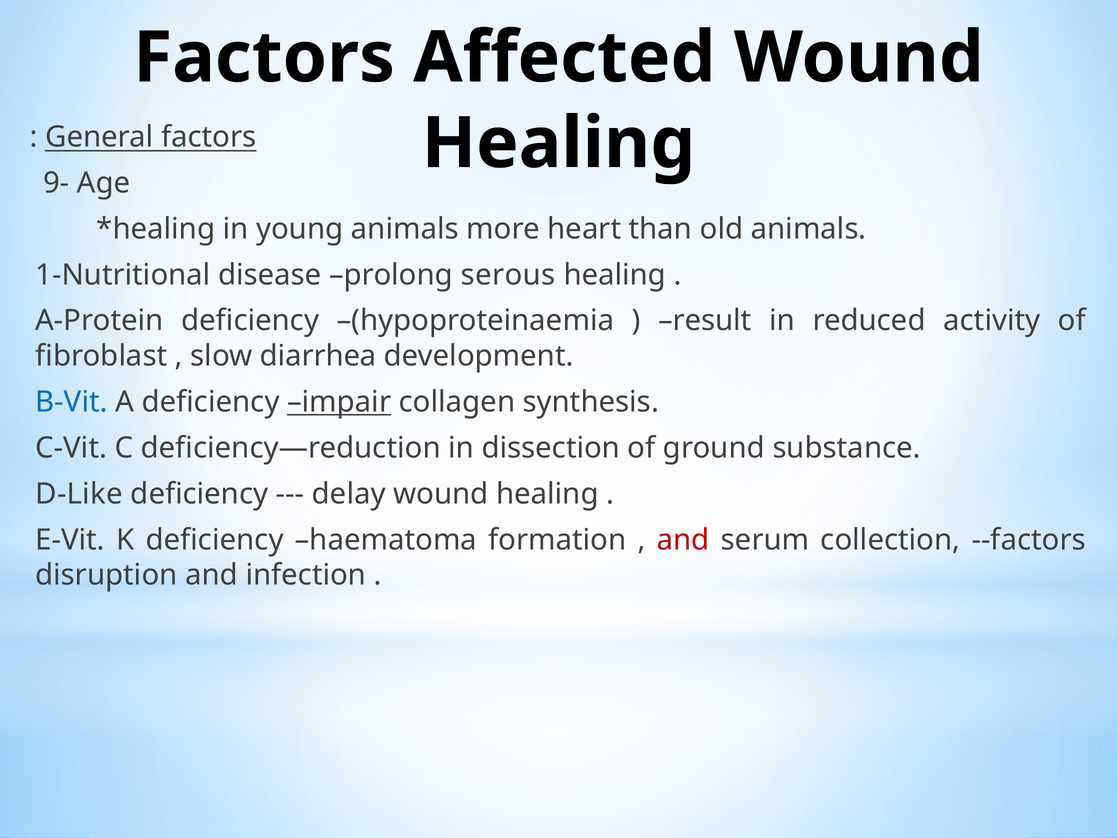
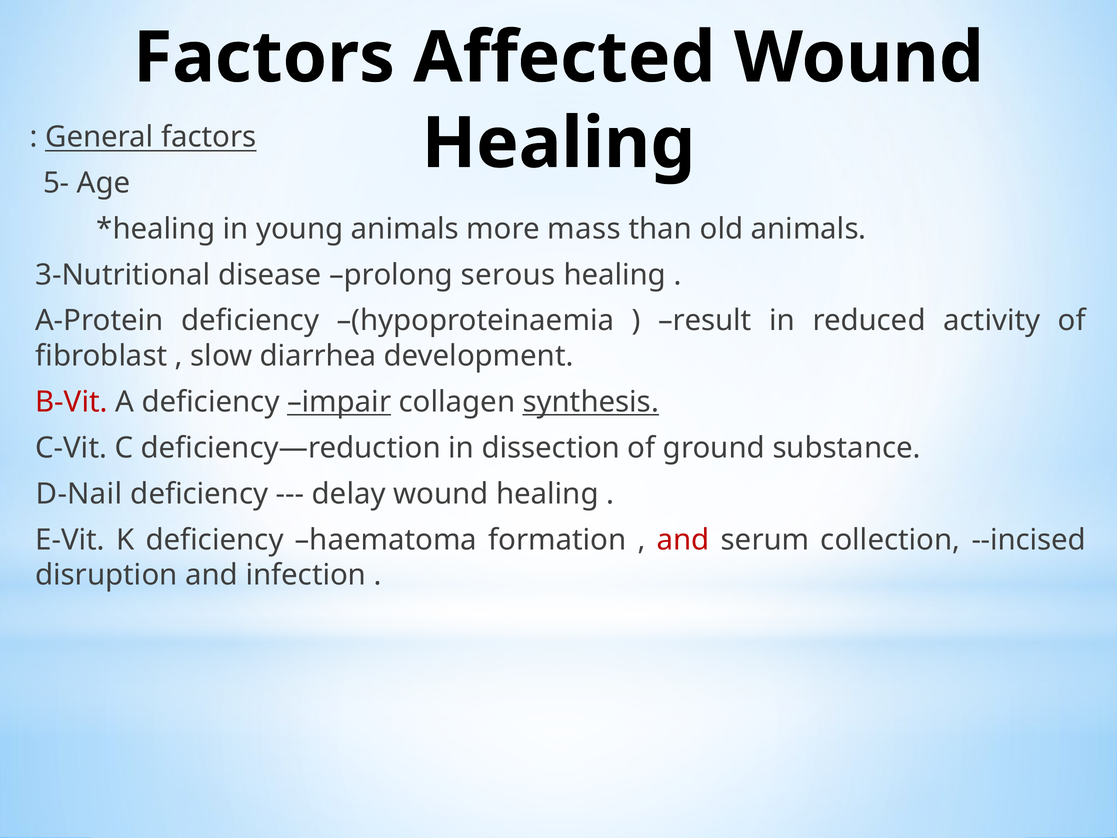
9-: 9- -> 5- (56, 183)
heart: heart -> mass (584, 229)
1-Nutritional: 1-Nutritional -> 3-Nutritional (123, 275)
B-Vit colour: blue -> red (72, 402)
synthesis underline: none -> present (591, 402)
D-Like: D-Like -> D-Nail (79, 494)
--factors: --factors -> --incised (1029, 540)
